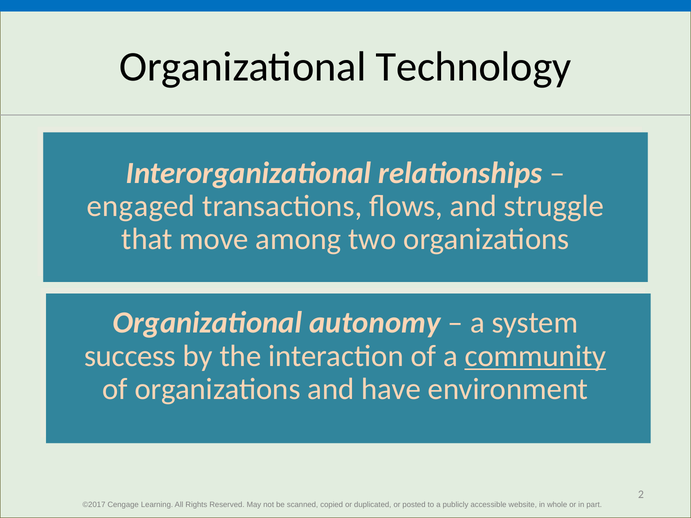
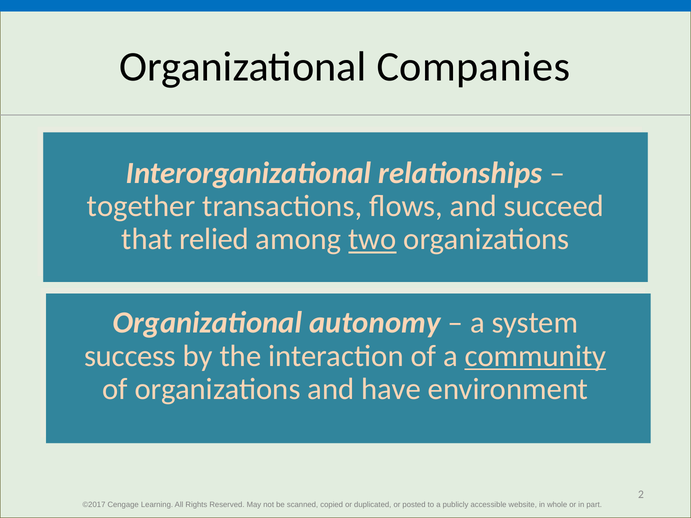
Technology: Technology -> Companies (473, 67)
engaged: engaged -> together (141, 206)
struggle: struggle -> succeed (554, 206)
move: move -> relied (214, 239)
two underline: none -> present (372, 239)
